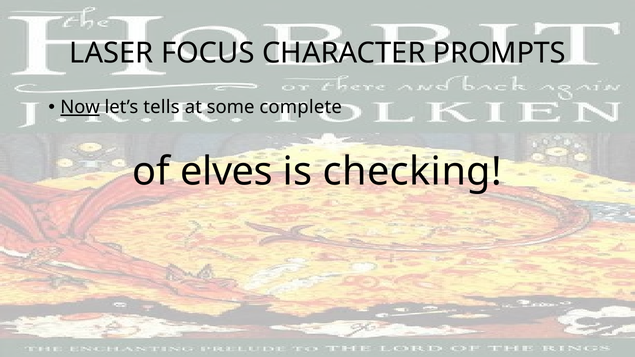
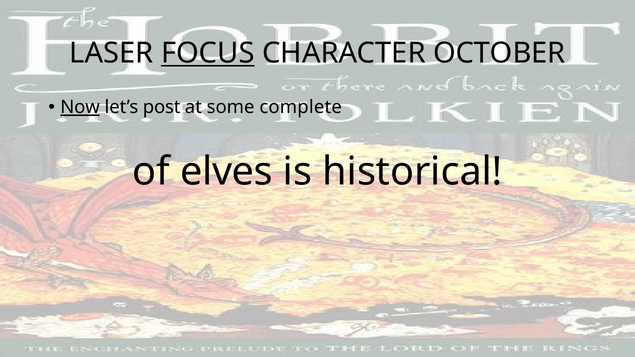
FOCUS underline: none -> present (208, 53)
PROMPTS: PROMPTS -> OCTOBER (499, 53)
tells: tells -> post (162, 107)
checking: checking -> historical (413, 172)
